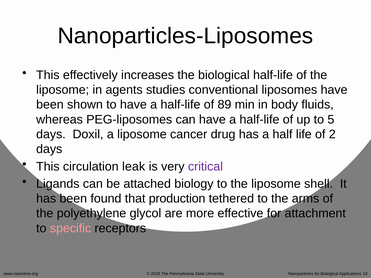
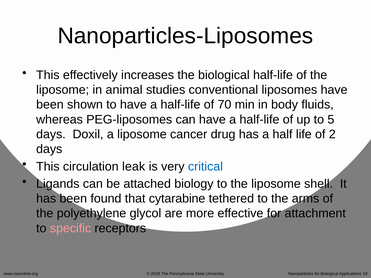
agents: agents -> animal (124, 90)
89: 89 -> 70 (224, 105)
critical colour: purple -> blue (205, 167)
production: production -> cytarabine (177, 199)
